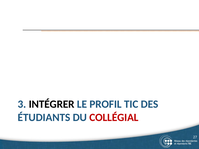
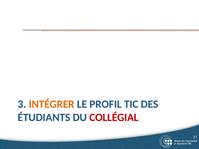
INTÉGRER colour: black -> orange (52, 104)
